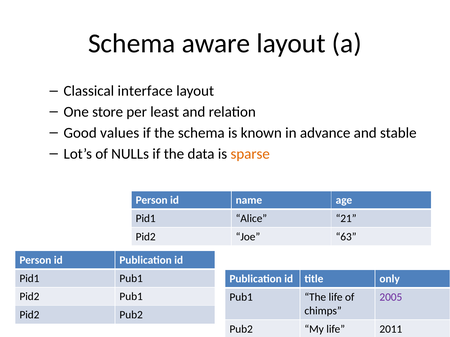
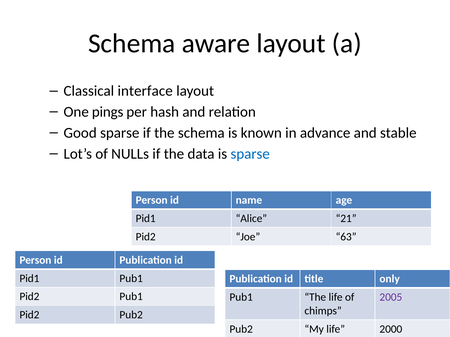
store: store -> pings (108, 112)
least: least -> hash (165, 112)
Good values: values -> sparse (120, 133)
sparse colour: orange -> blue (250, 154)
2011: 2011 -> 2000 (391, 329)
